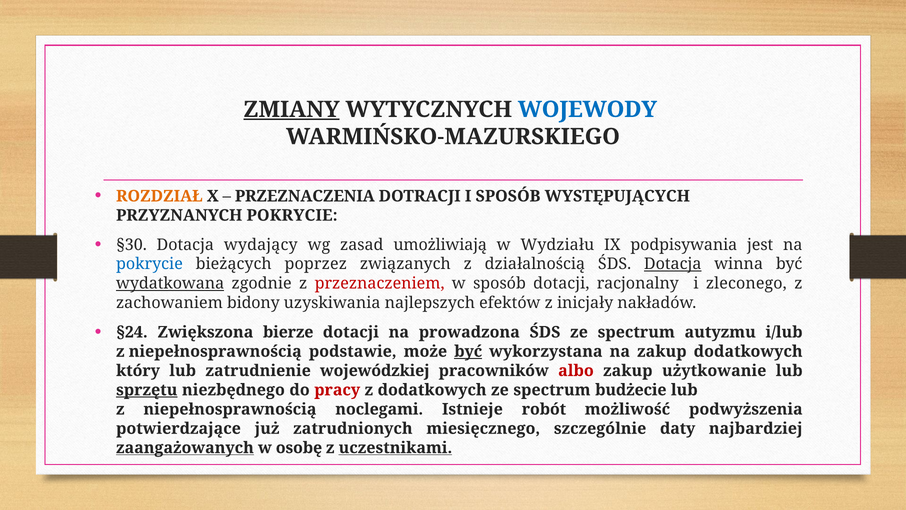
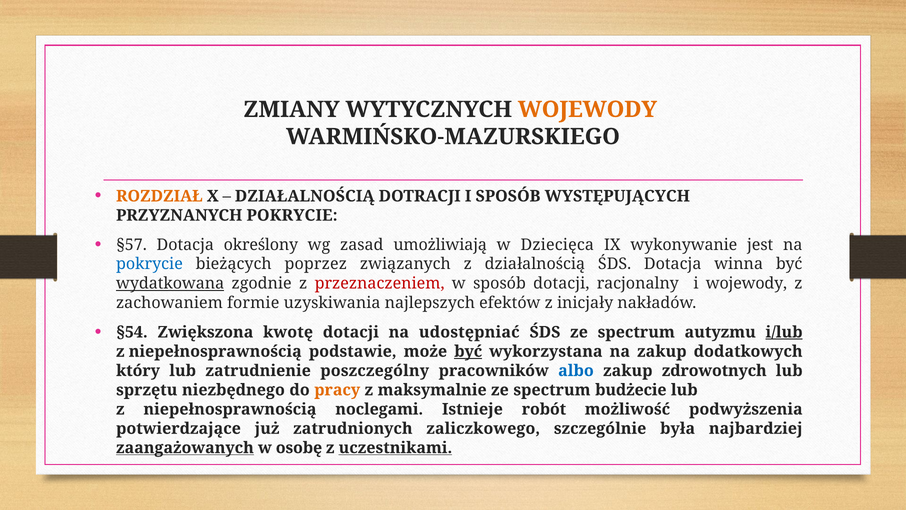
ZMIANY underline: present -> none (292, 109)
WOJEWODY colour: blue -> orange (587, 109)
PRZEZNACZENIA: PRZEZNACZENIA -> DZIAŁALNOŚCIĄ (305, 196)
§30: §30 -> §57 (131, 245)
wydający: wydający -> określony (261, 245)
Wydziału: Wydziału -> Dziecięca (557, 245)
podpisywania: podpisywania -> wykonywanie (684, 245)
Dotacja underline: present -> none (673, 264)
i zleconego: zleconego -> wojewody (746, 283)
bidony: bidony -> formie (253, 302)
§24: §24 -> §54 (132, 332)
bierze: bierze -> kwotę (288, 332)
prowadzona: prowadzona -> udostępniać (469, 332)
i/lub underline: none -> present (784, 332)
wojewódzkiej: wojewódzkiej -> poszczególny (375, 370)
albo colour: red -> blue (576, 370)
użytkowanie: użytkowanie -> zdrowotnych (714, 370)
sprzętu underline: present -> none (147, 390)
pracy colour: red -> orange (337, 390)
z dodatkowych: dodatkowych -> maksymalnie (432, 390)
miesięcznego: miesięcznego -> zaliczkowego (483, 428)
daty: daty -> była (678, 428)
